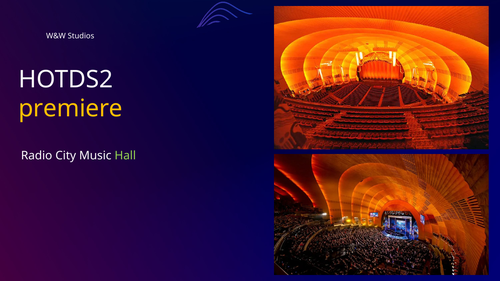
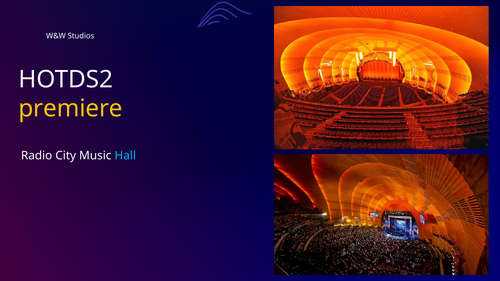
Hall colour: light green -> light blue (125, 156)
